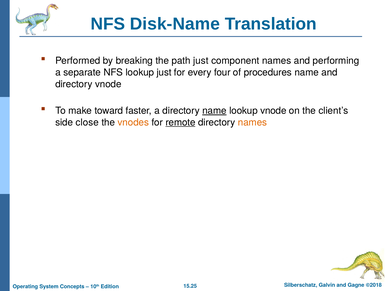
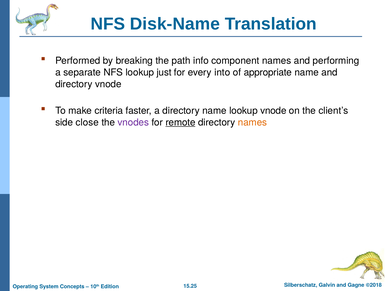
path just: just -> info (201, 61)
four: four -> into (222, 72)
procedures: procedures -> appropriate (268, 72)
toward: toward -> criteria (109, 111)
name underline: present -> none (214, 111)
vnodes colour: orange -> purple (133, 122)
